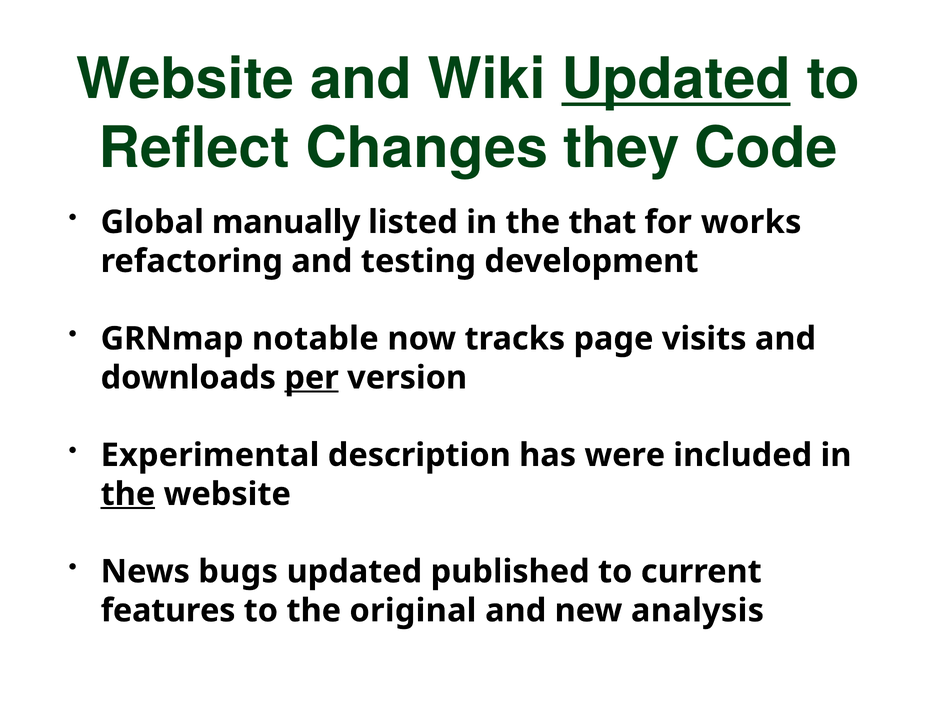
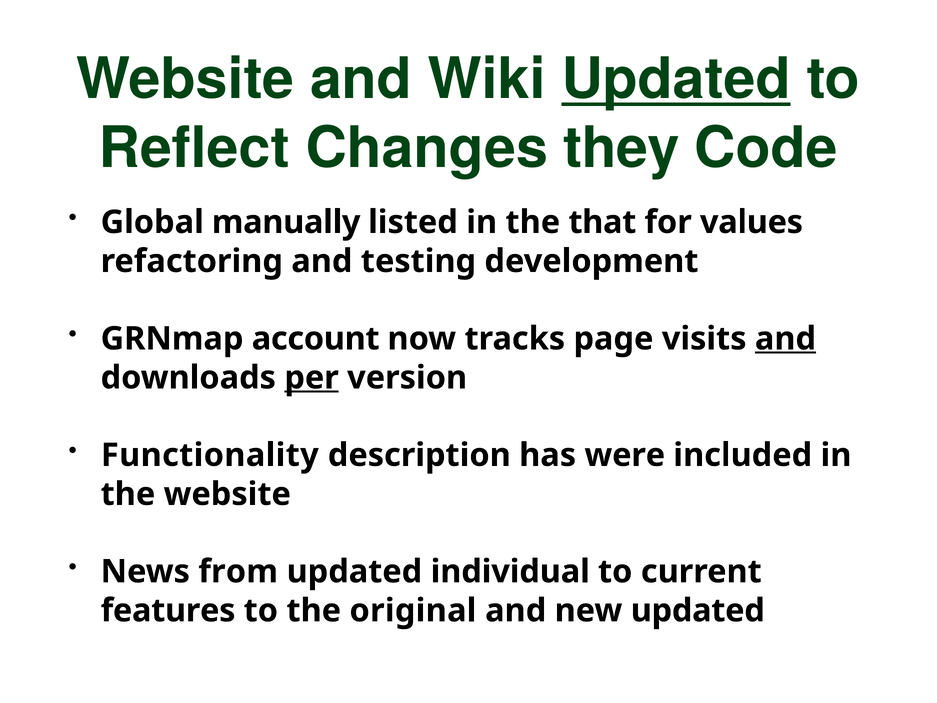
works: works -> values (751, 222)
notable: notable -> account (316, 339)
and underline: none -> present (785, 339)
Experimental: Experimental -> Functionality (210, 455)
the underline: present -> none (128, 494)
bugs: bugs -> from (238, 571)
published: published -> individual (510, 571)
new analysis: analysis -> updated (698, 610)
